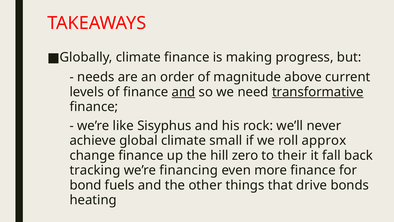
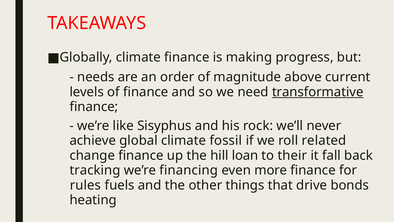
and underline: present -> none (184, 92)
small: small -> fossil (226, 140)
approx: approx -> related (324, 140)
zero: zero -> loan (245, 155)
bond: bond -> rules (85, 185)
